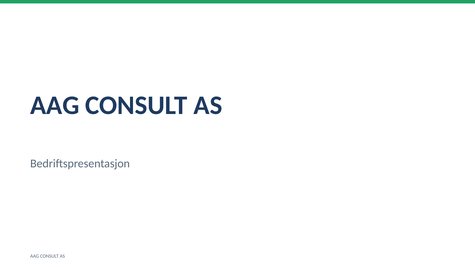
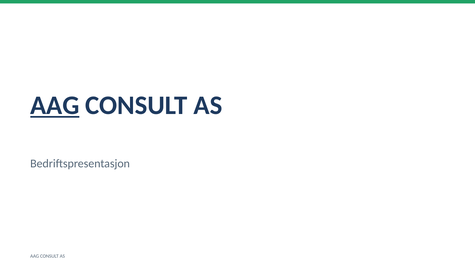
AAG underline: none -> present (55, 105)
